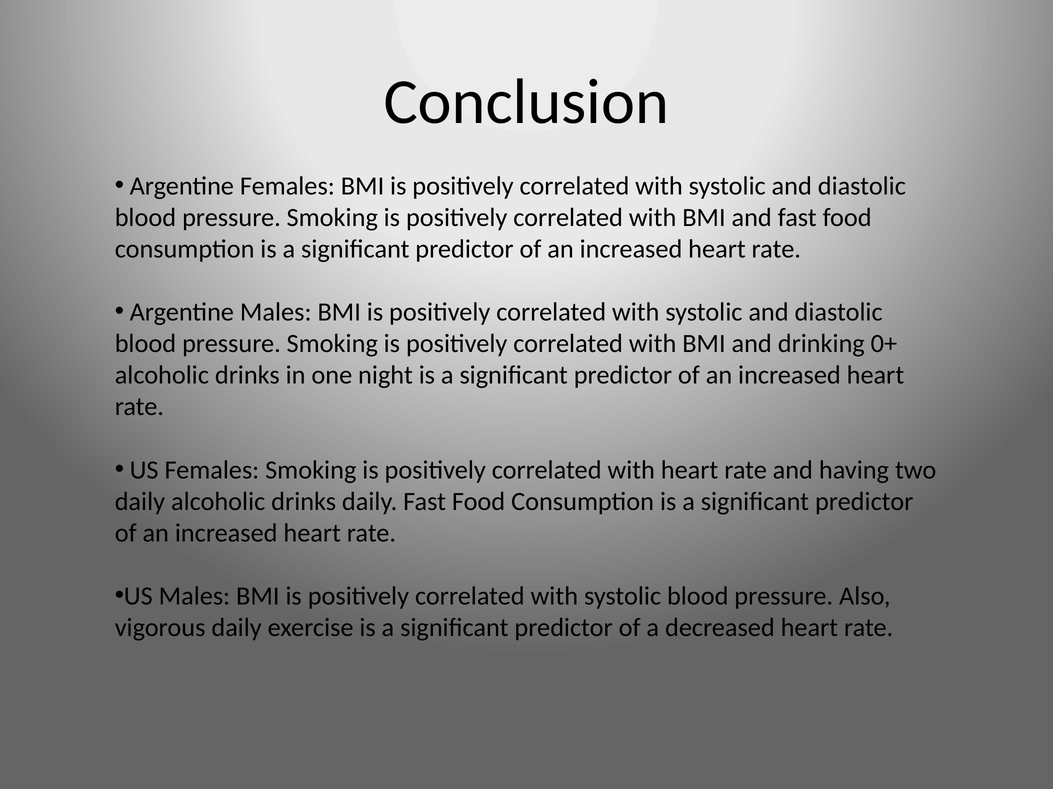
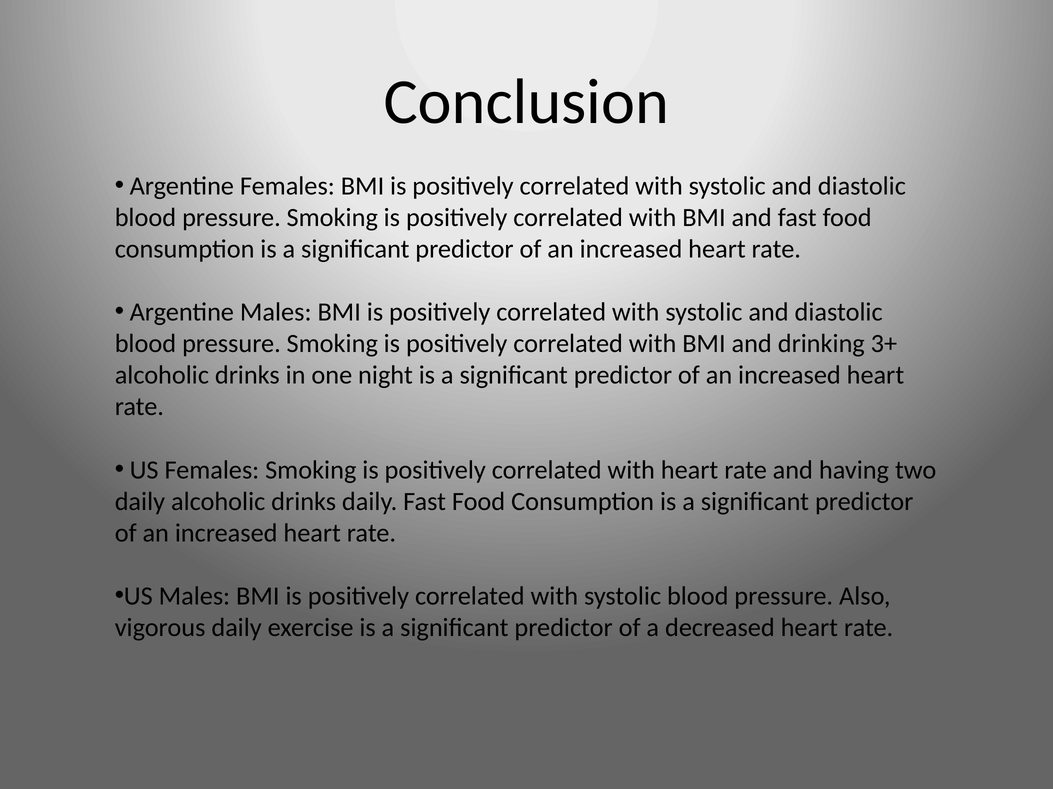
0+: 0+ -> 3+ (884, 344)
